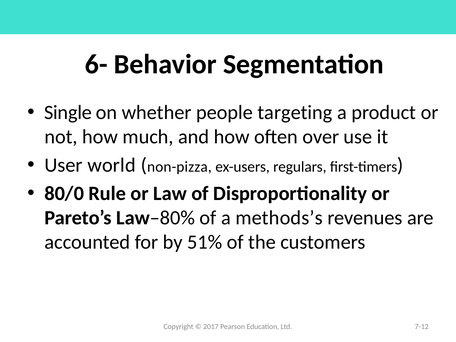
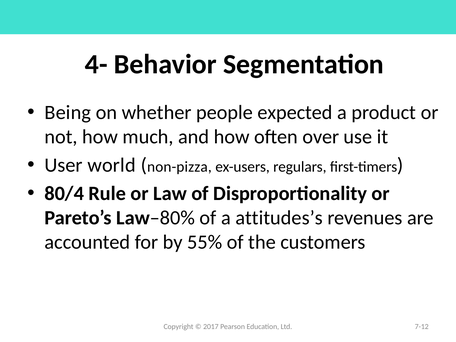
6-: 6- -> 4- (96, 64)
Single: Single -> Being (68, 112)
targeting: targeting -> expected (295, 112)
80/0: 80/0 -> 80/4 (64, 194)
methods’s: methods’s -> attitudes’s (279, 218)
51%: 51% -> 55% (205, 242)
